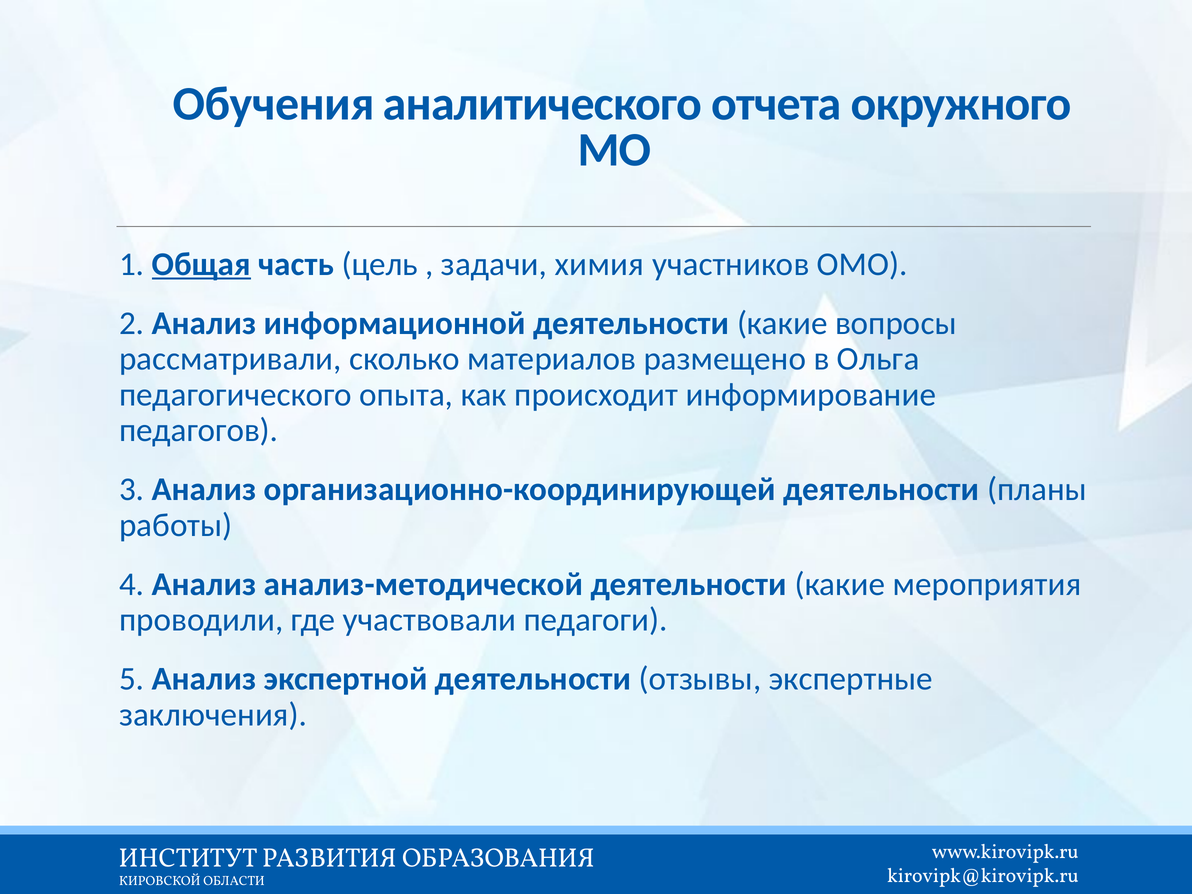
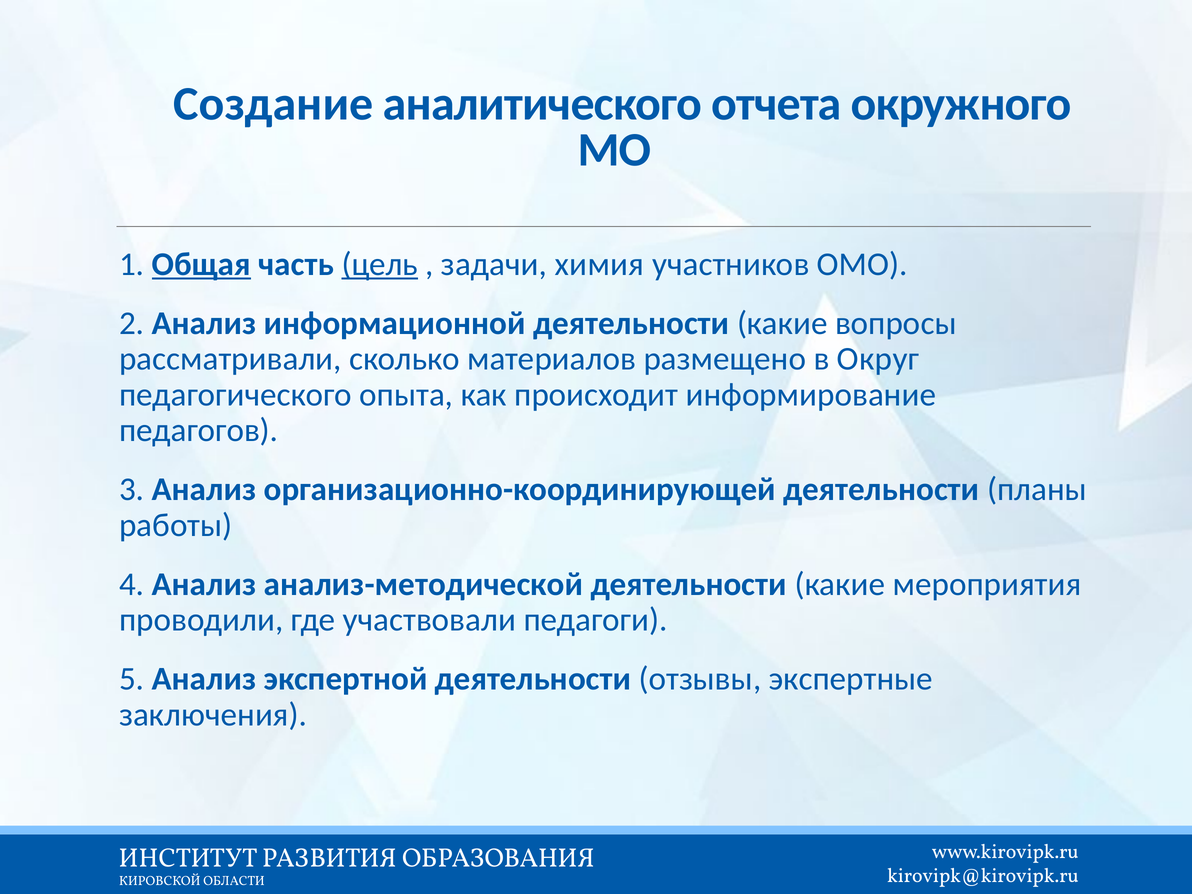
Обучения: Обучения -> Создание (273, 104)
цель underline: none -> present (380, 264)
Ольга: Ольга -> Округ (878, 359)
